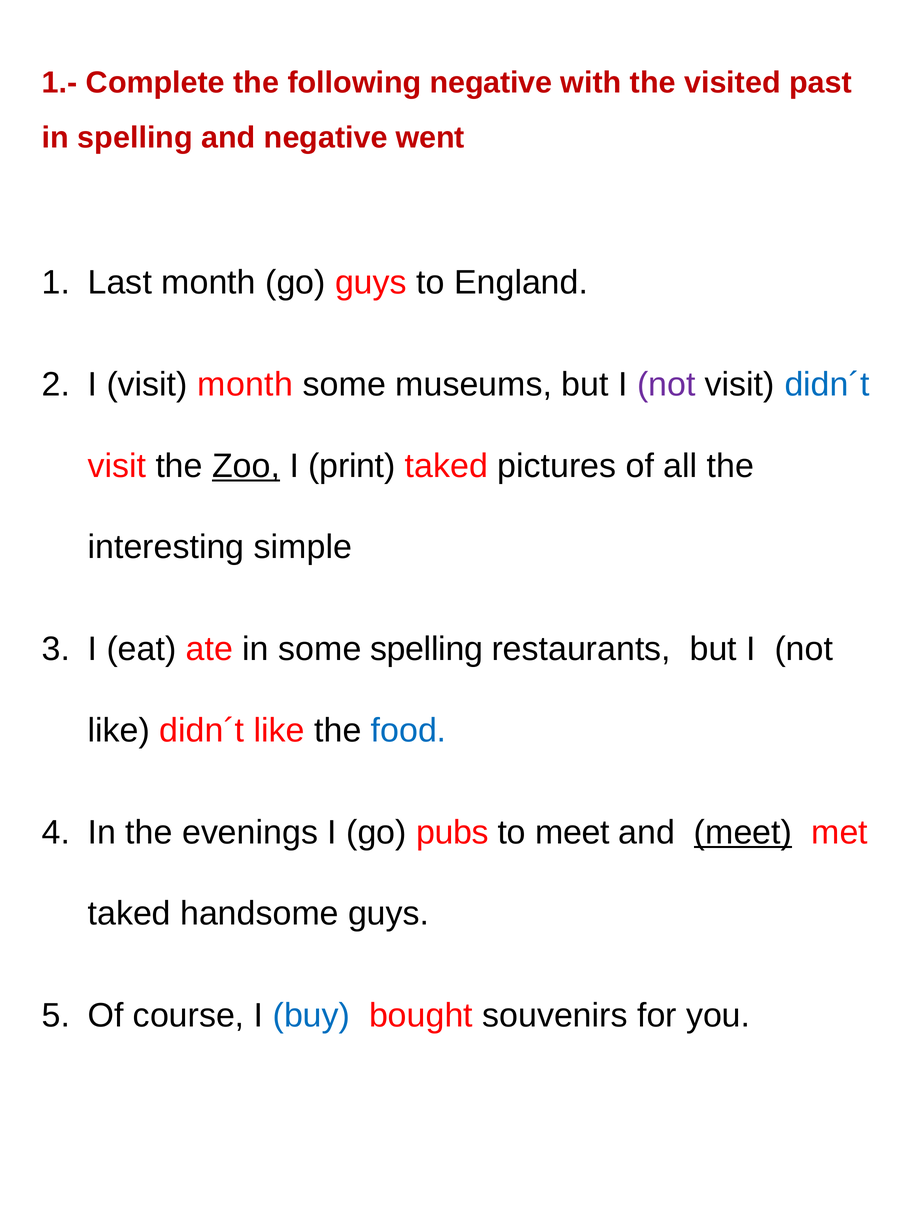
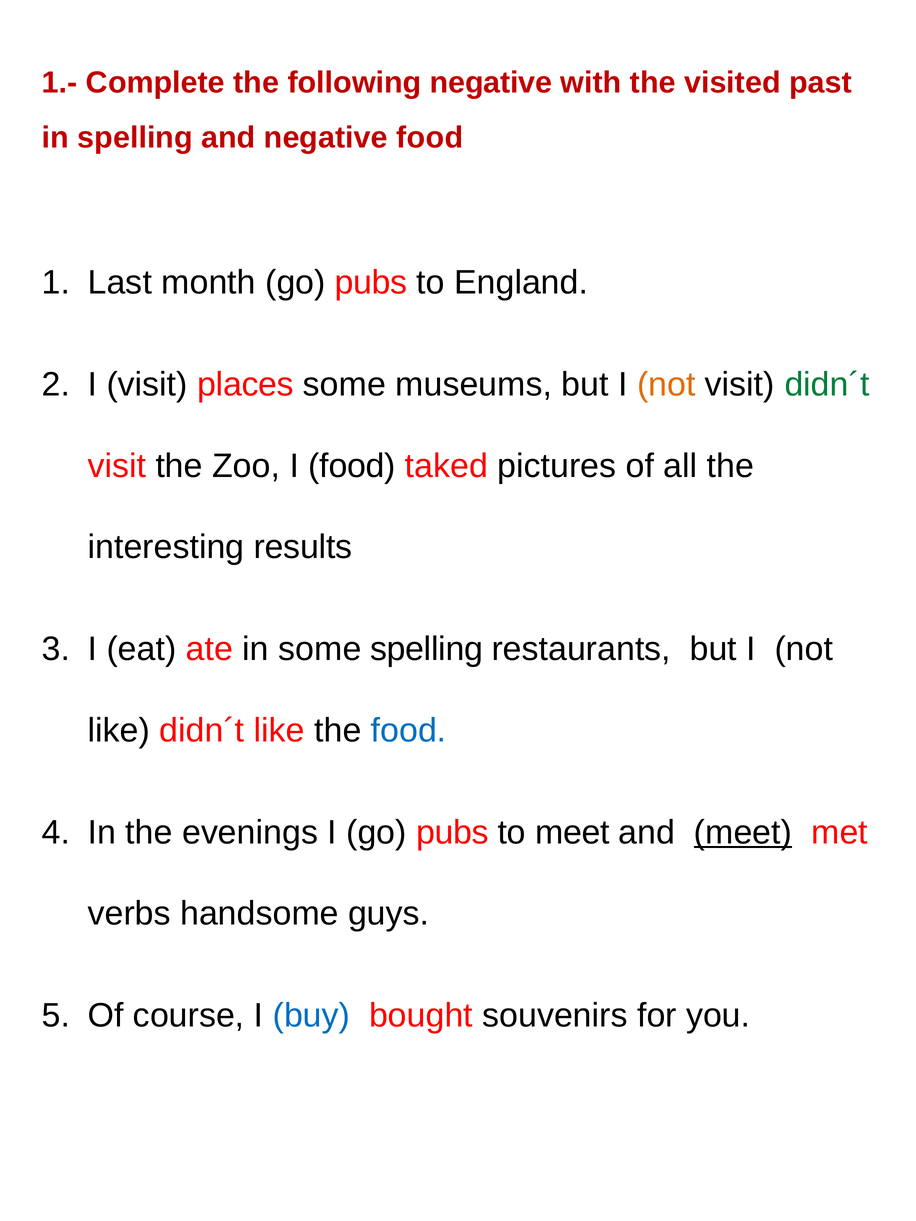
negative went: went -> food (430, 138)
month go guys: guys -> pubs (371, 283)
visit month: month -> places (246, 385)
not colour: purple -> orange (666, 385)
didn´t colour: blue -> green (827, 385)
Zoo underline: present -> none (246, 466)
I print: print -> food (352, 466)
simple: simple -> results (303, 547)
taked: taked -> verbs (129, 914)
